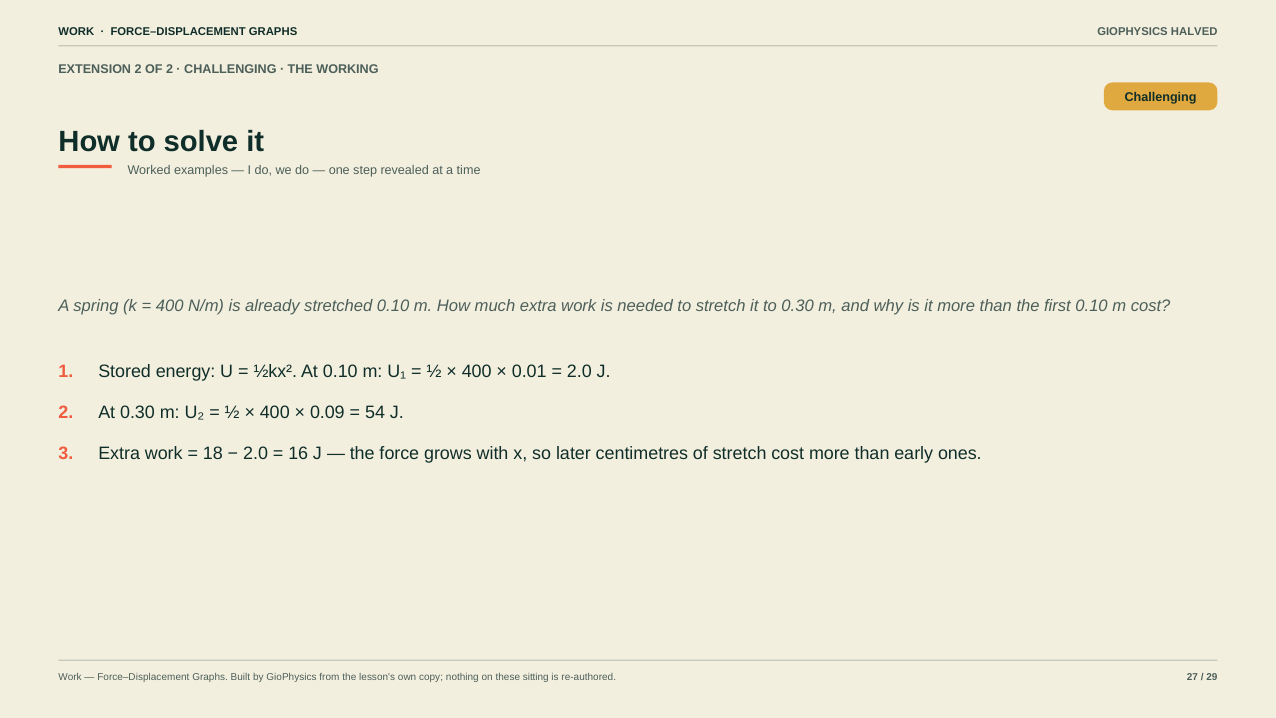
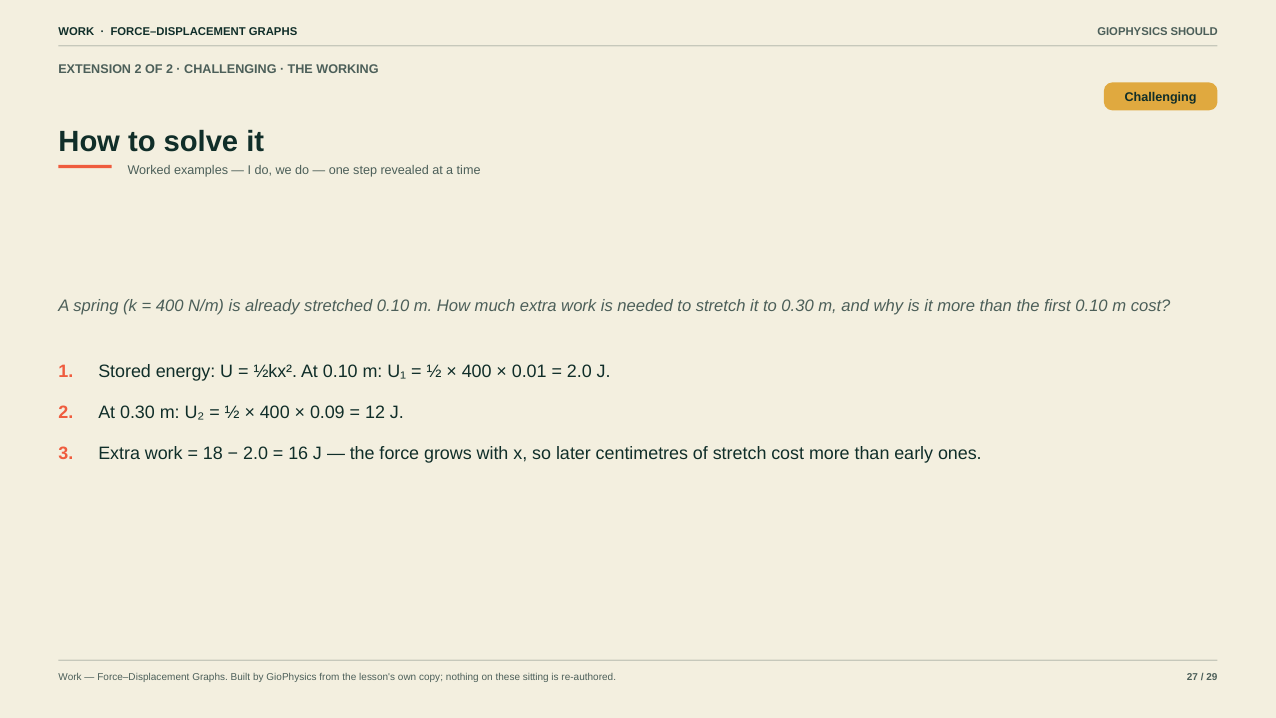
HALVED: HALVED -> SHOULD (1194, 31)
54: 54 -> 12 (375, 412)
